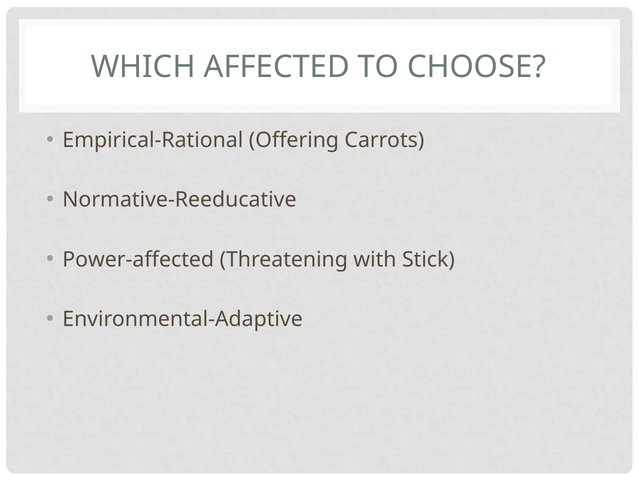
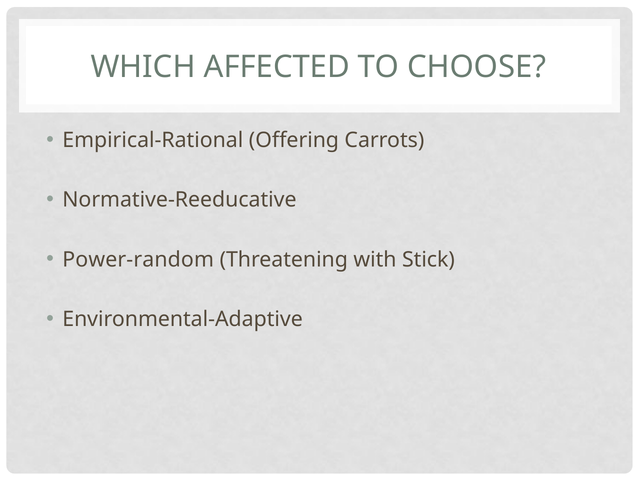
Power-affected: Power-affected -> Power-random (138, 259)
